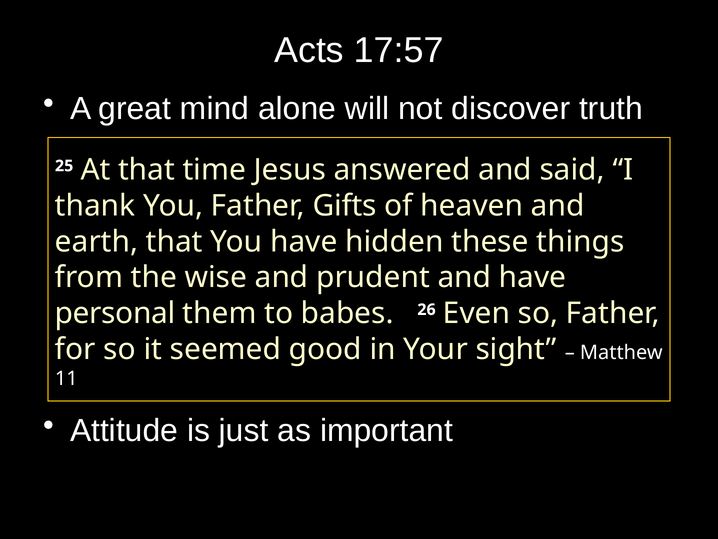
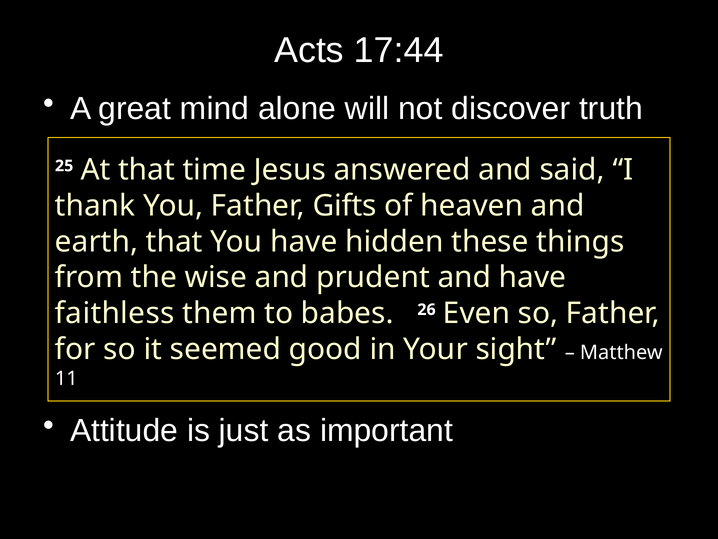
17:57: 17:57 -> 17:44 (399, 50)
personal: personal -> faithless (115, 313)
